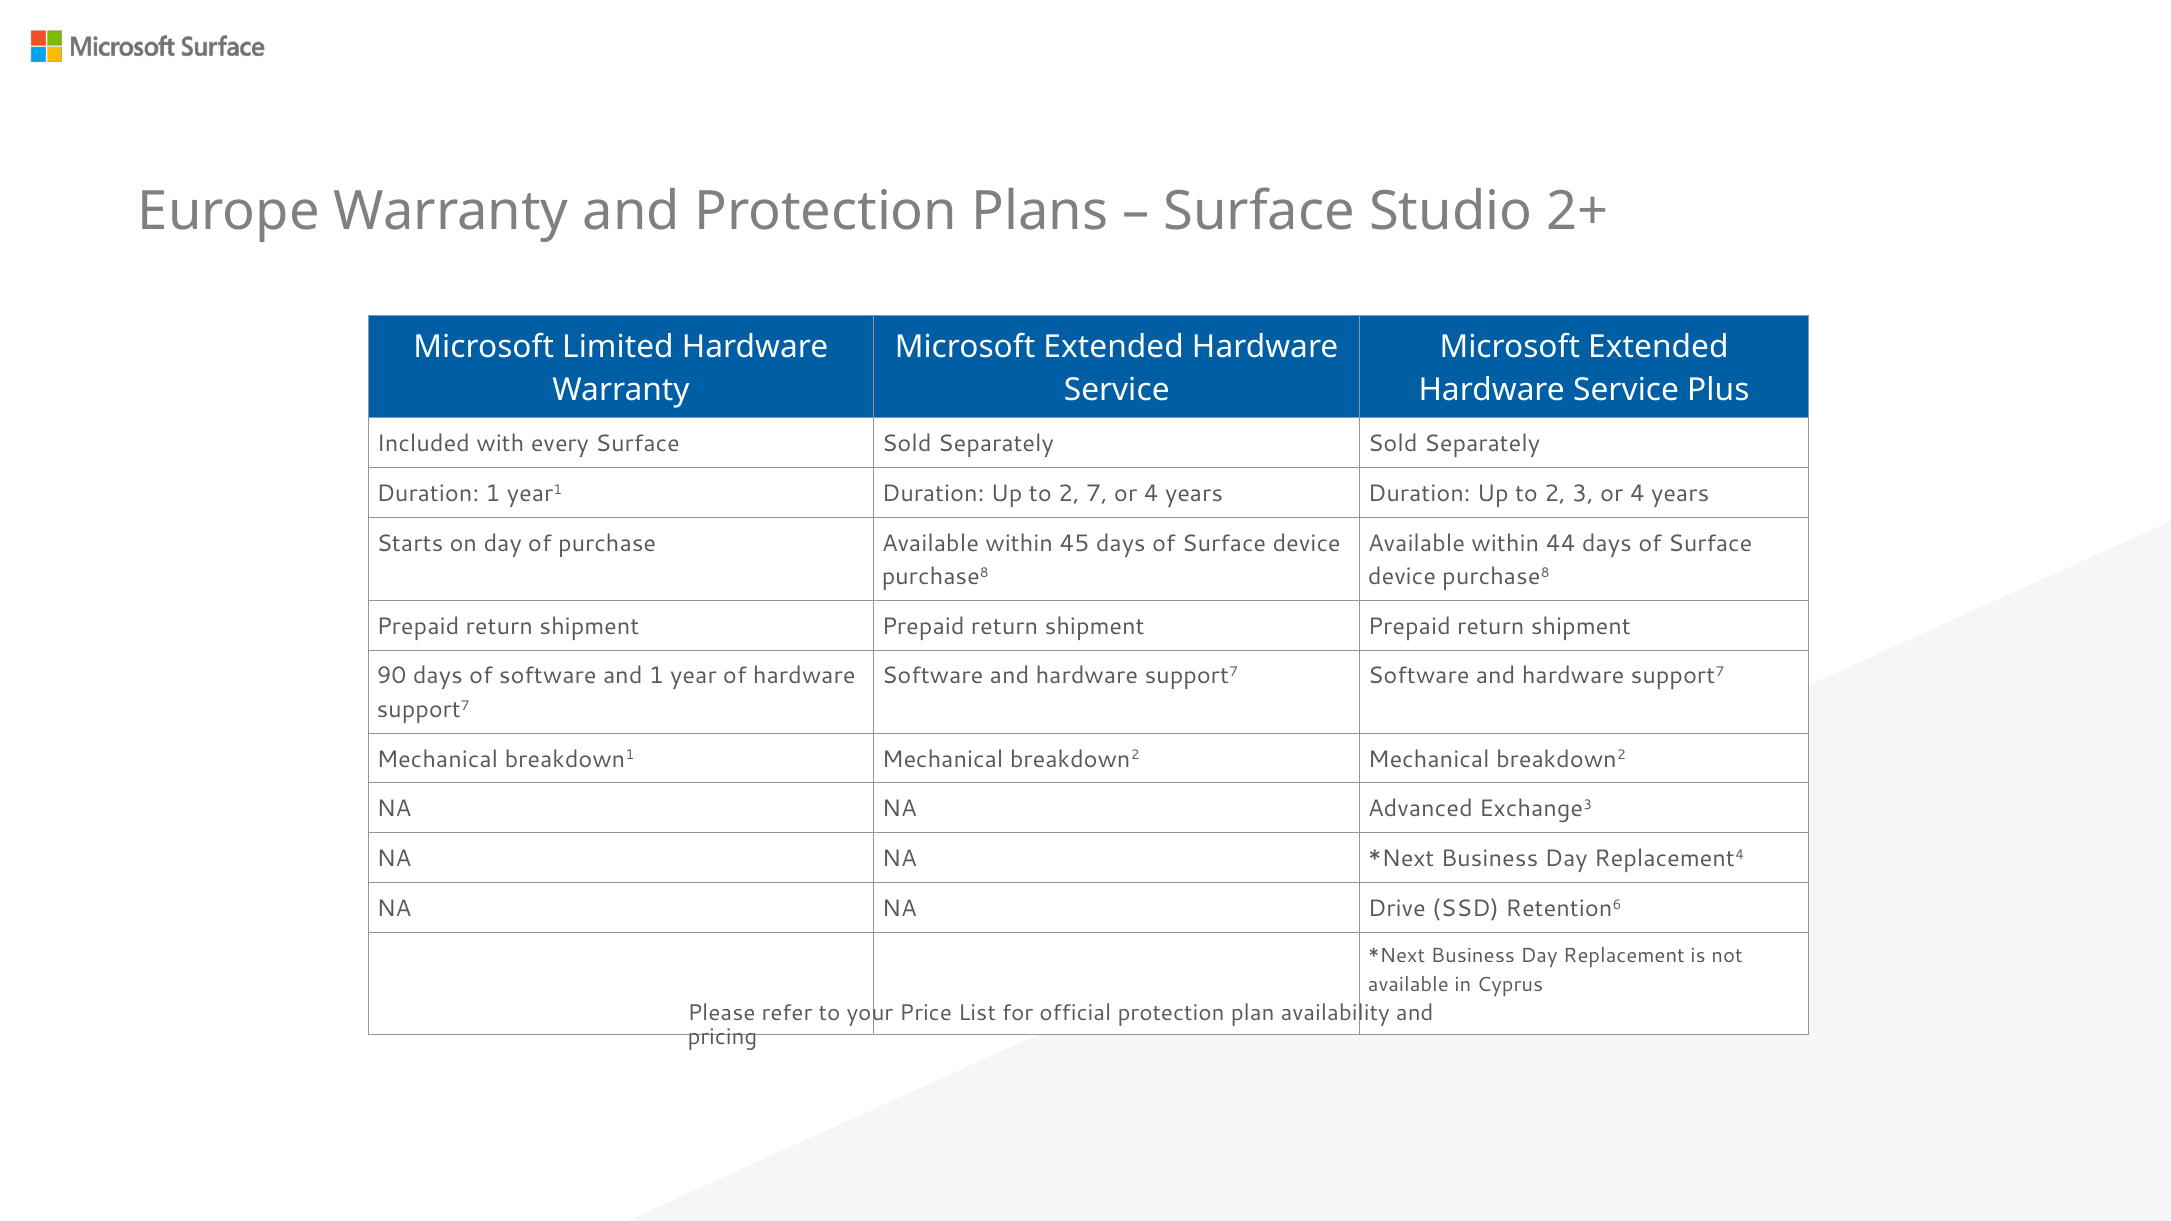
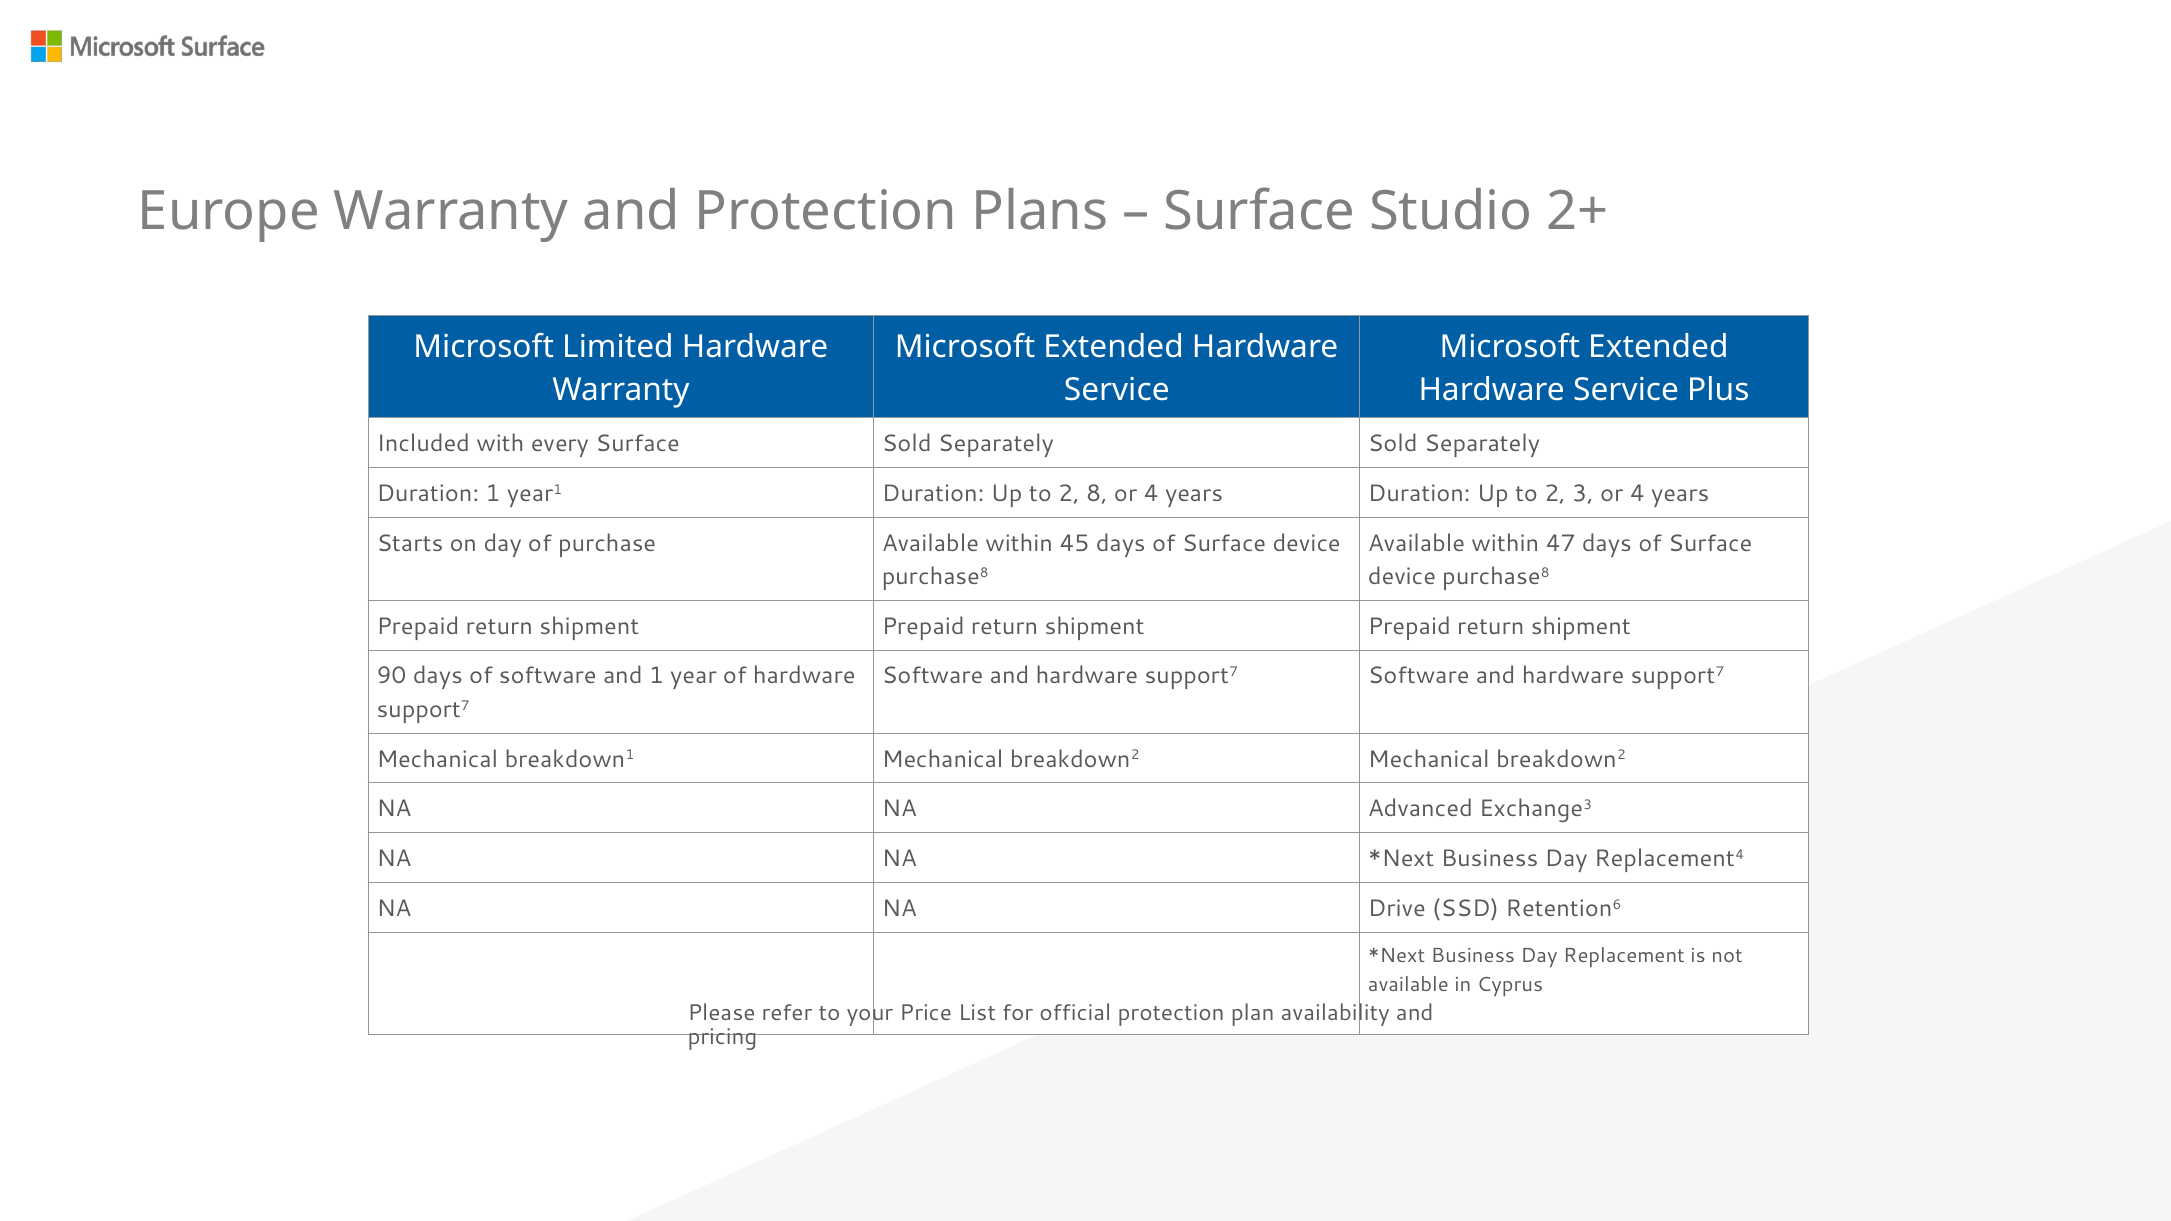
7: 7 -> 8 (1097, 494)
44: 44 -> 47 (1561, 543)
